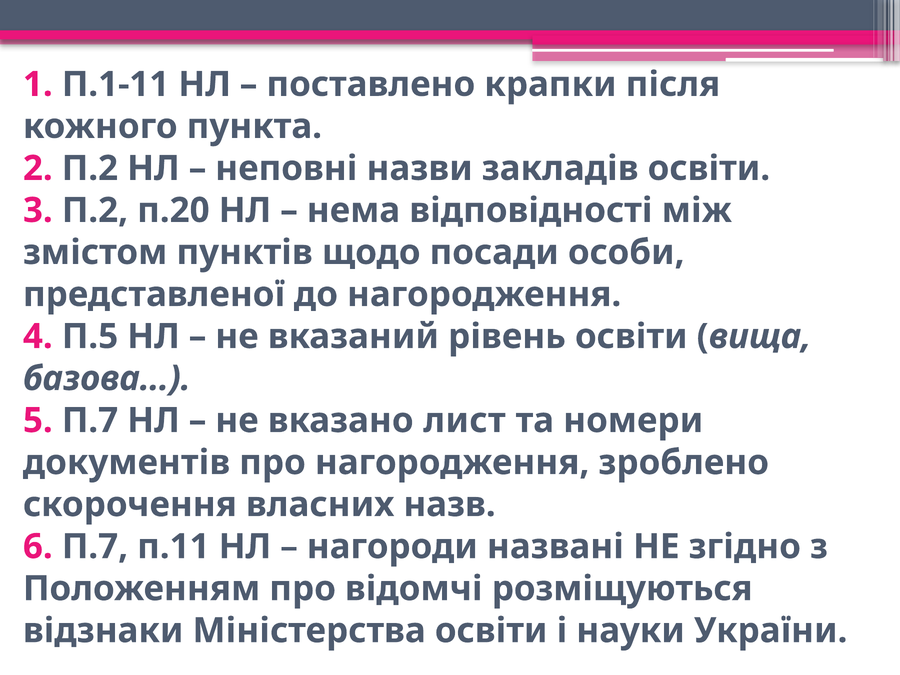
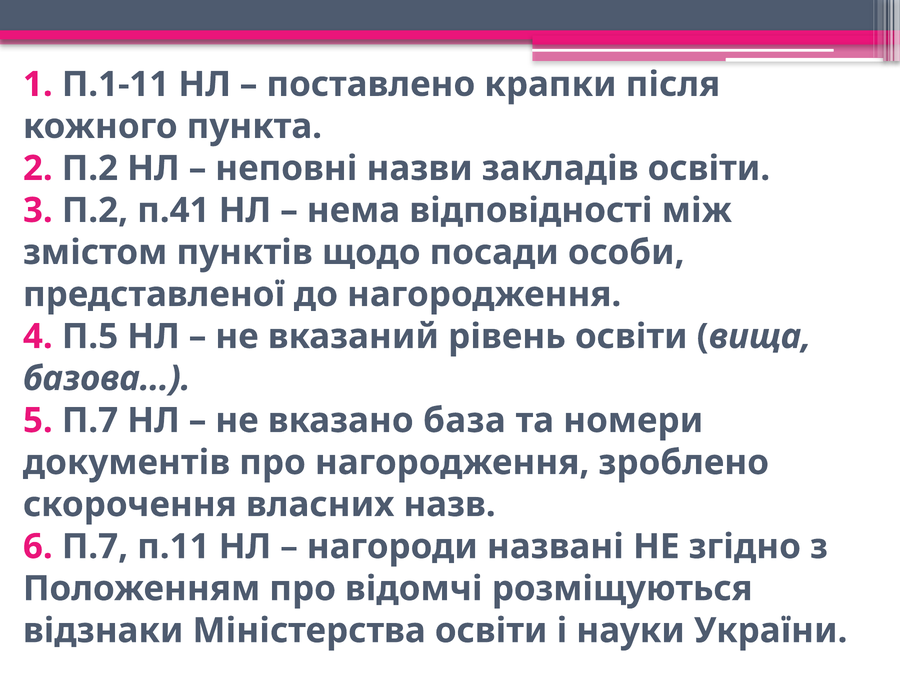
п.20: п.20 -> п.41 (173, 210)
лист: лист -> база (464, 421)
